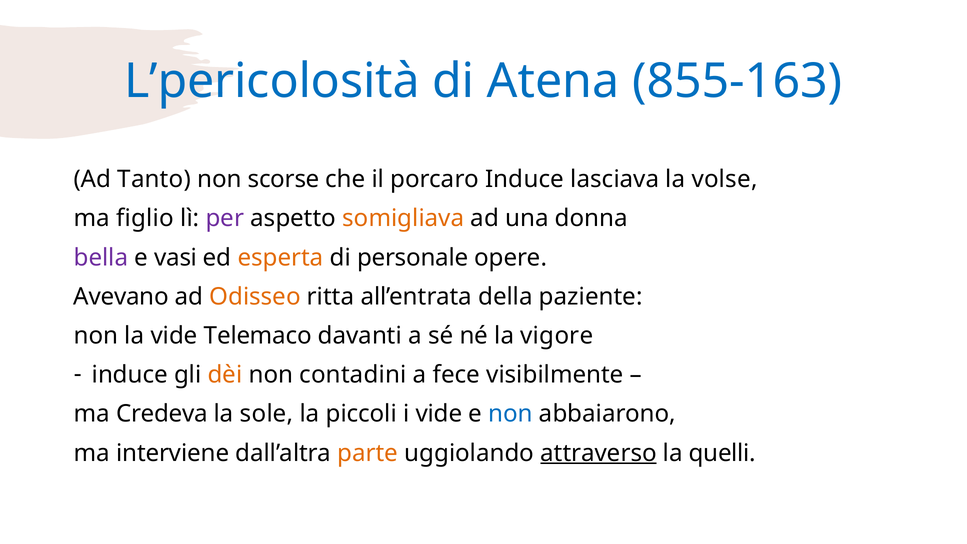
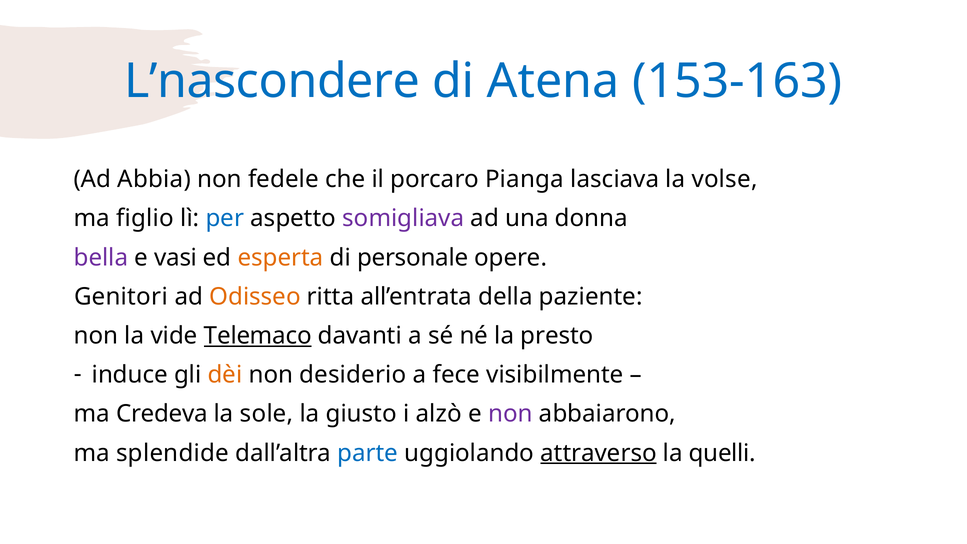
L’pericolosità: L’pericolosità -> L’nascondere (272, 81)
855-163: 855-163 -> 153-163 (737, 81)
Tanto: Tanto -> Abbia (154, 179)
scorse: scorse -> fedele (283, 179)
porcaro Induce: Induce -> Pianga (524, 179)
per colour: purple -> blue (225, 218)
somigliava colour: orange -> purple (403, 218)
Avevano: Avevano -> Genitori (121, 297)
Telemaco underline: none -> present (258, 336)
vigore: vigore -> presto (557, 336)
contadini: contadini -> desiderio (353, 375)
piccoli: piccoli -> giusto (361, 414)
i vide: vide -> alzò (439, 414)
non colour: blue -> purple (510, 414)
interviene: interviene -> splendide (172, 453)
parte colour: orange -> blue (368, 453)
